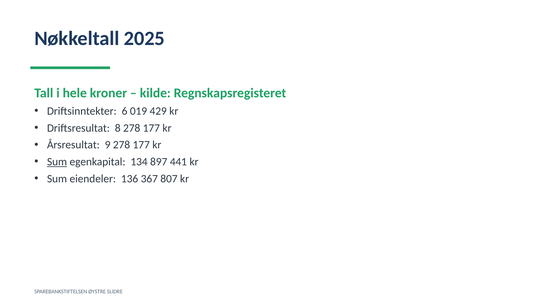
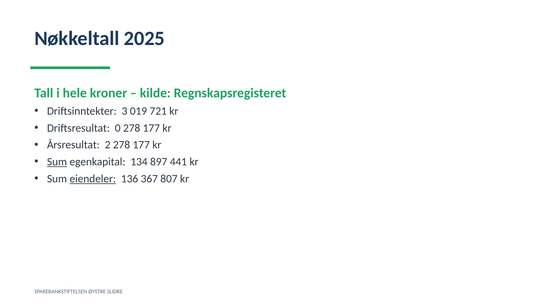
6: 6 -> 3 (125, 111)
429: 429 -> 721 (158, 111)
8: 8 -> 0 (118, 128)
9: 9 -> 2 (108, 145)
eiendeler underline: none -> present (93, 179)
